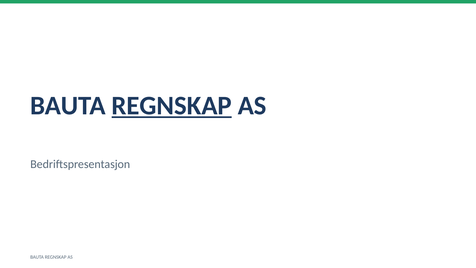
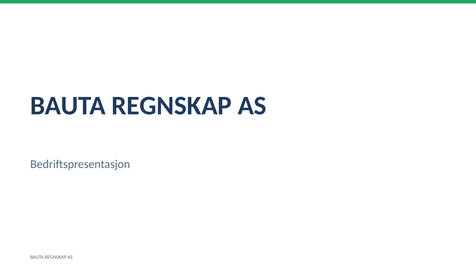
REGNSKAP underline: present -> none (172, 106)
